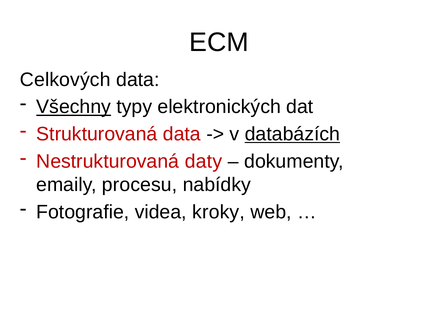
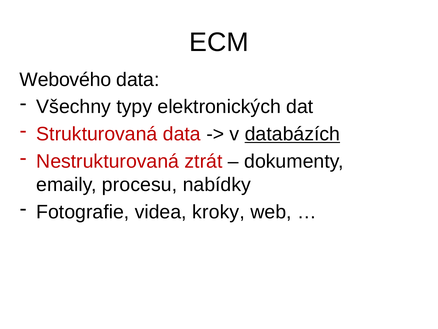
Celkových: Celkových -> Webového (65, 79)
Všechny underline: present -> none (74, 107)
daty: daty -> ztrát (204, 161)
